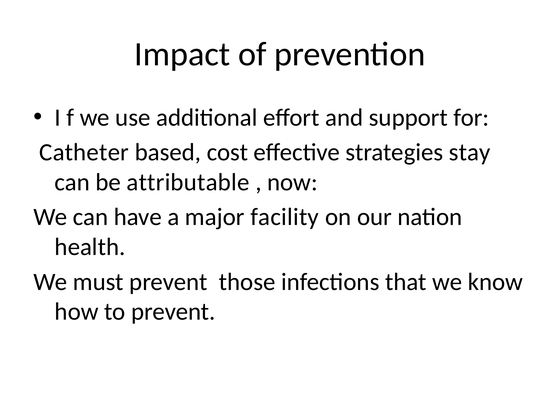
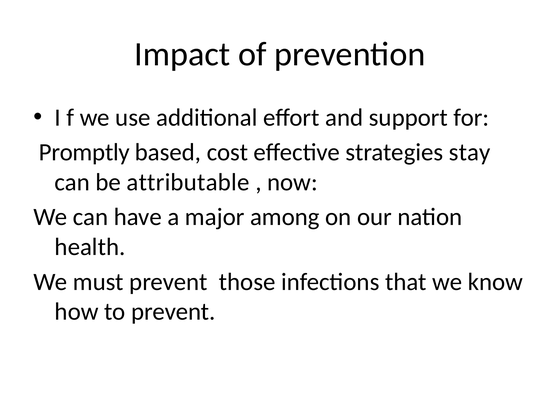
Catheter: Catheter -> Promptly (84, 152)
facility: facility -> among (285, 217)
